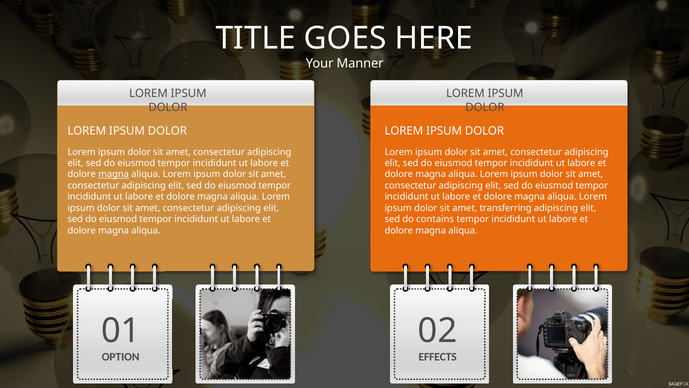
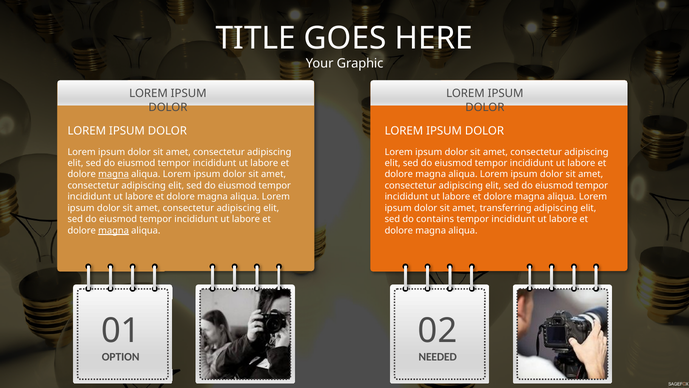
Manner: Manner -> Graphic (360, 64)
magna underline: none -> present (114, 230)
EFFECTS: EFFECTS -> NEEDED (438, 356)
